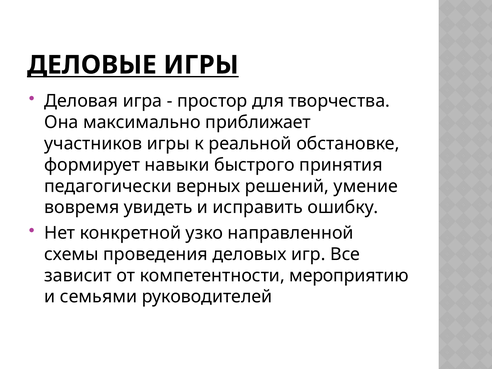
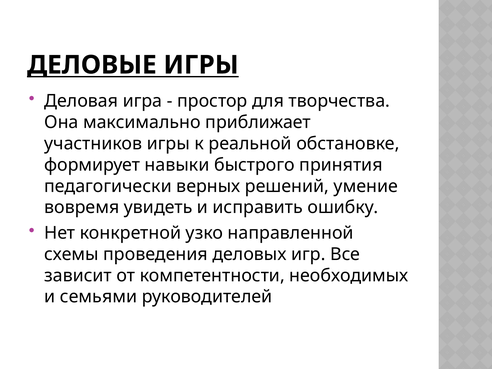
мероприятию: мероприятию -> необходимых (349, 275)
